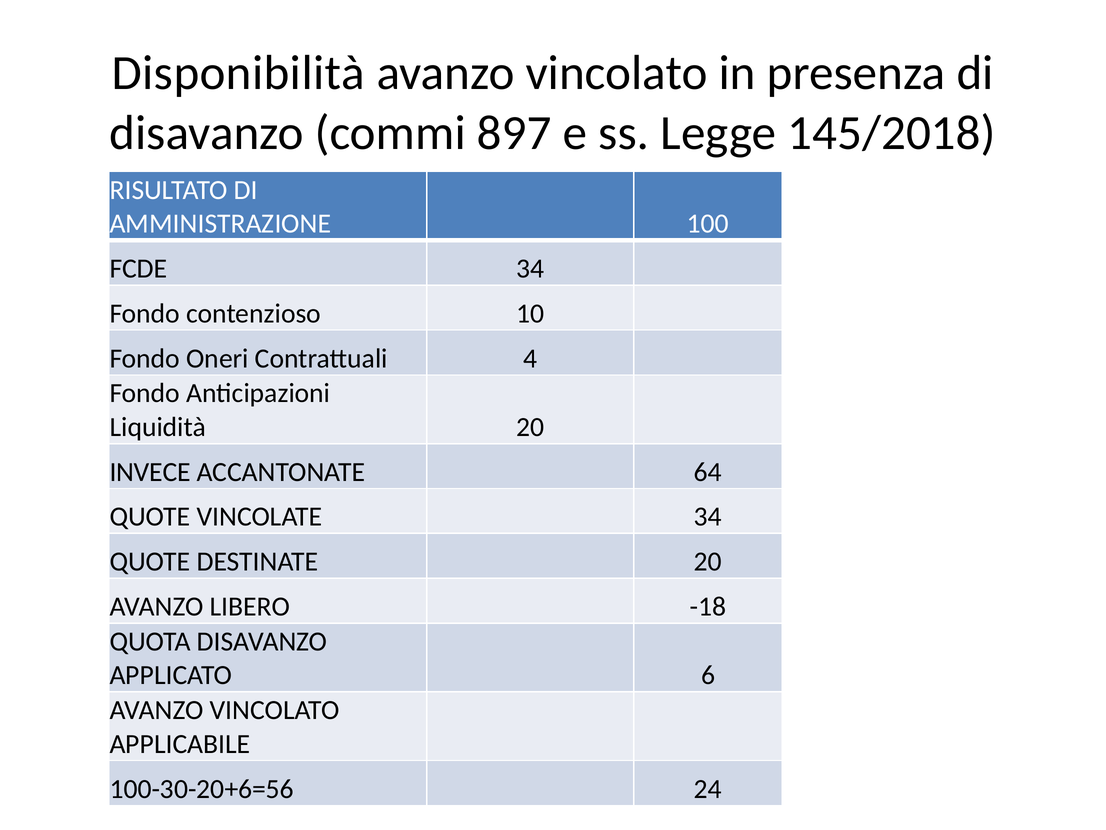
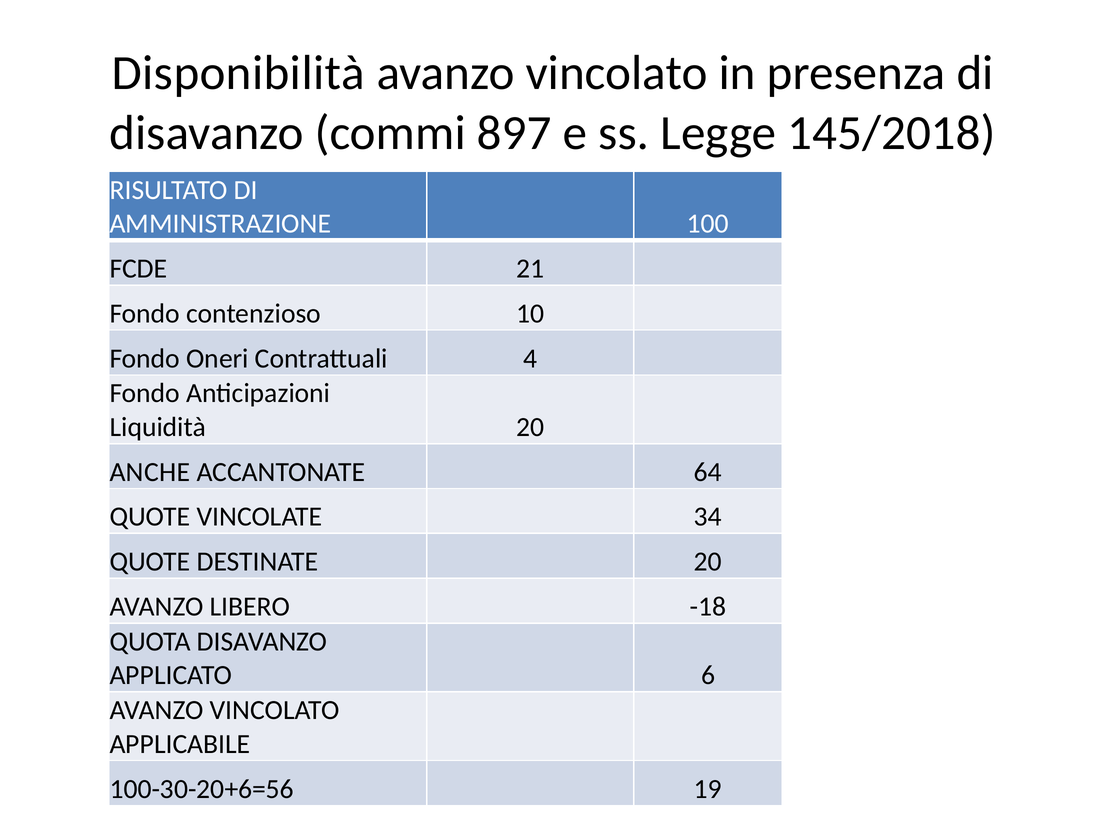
FCDE 34: 34 -> 21 (530, 268)
INVECE: INVECE -> ANCHE (150, 472)
24: 24 -> 19 (708, 788)
